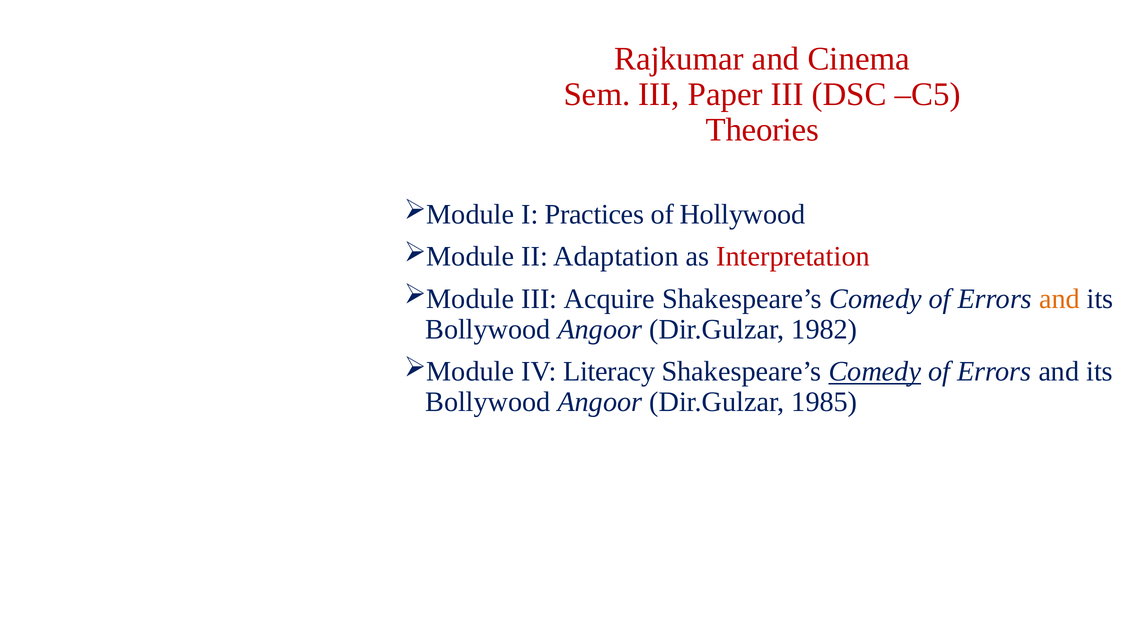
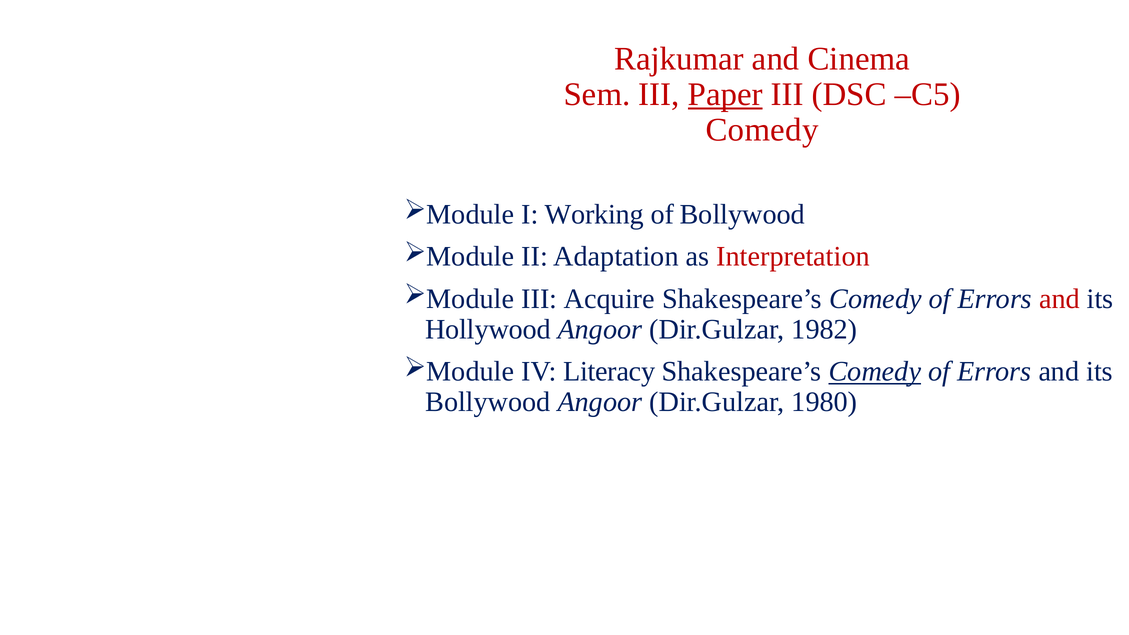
Paper underline: none -> present (725, 94)
Theories: Theories -> Comedy (762, 130)
Practices: Practices -> Working (594, 214)
of Hollywood: Hollywood -> Bollywood (742, 214)
and colour: orange -> red (1059, 299)
Bollywood: Bollywood -> Hollywood (488, 329)
1985: 1985 -> 1980 (824, 402)
